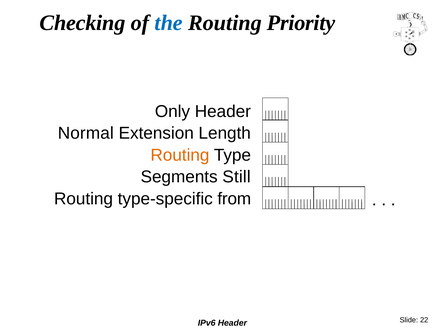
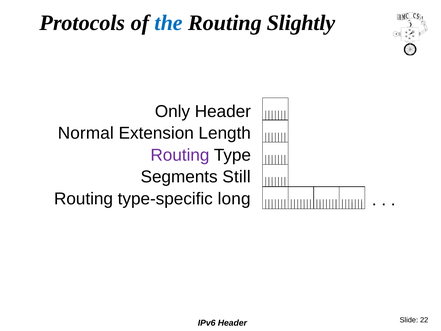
Checking: Checking -> Protocols (82, 23)
Priority: Priority -> Slightly (301, 23)
Routing colour: orange -> purple (180, 155)
from: from -> long (234, 199)
